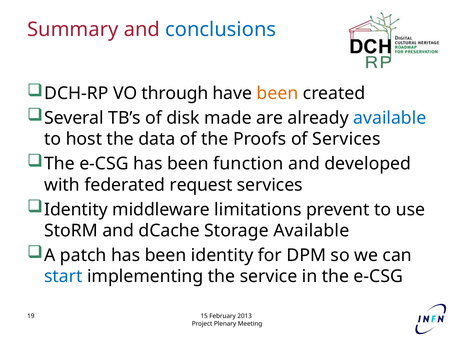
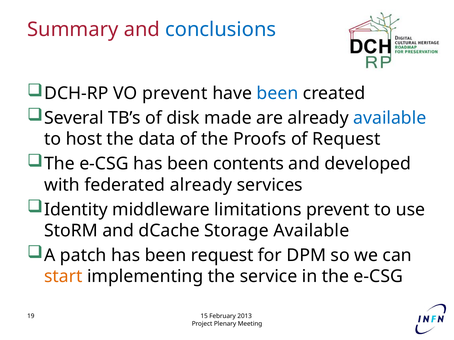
VO through: through -> prevent (175, 94)
been colour: orange -> blue (277, 94)
of Services: Services -> Request (346, 139)
function: function -> contents (249, 164)
federated request: request -> already (201, 185)
been identity: identity -> request (222, 256)
start colour: blue -> orange (63, 277)
